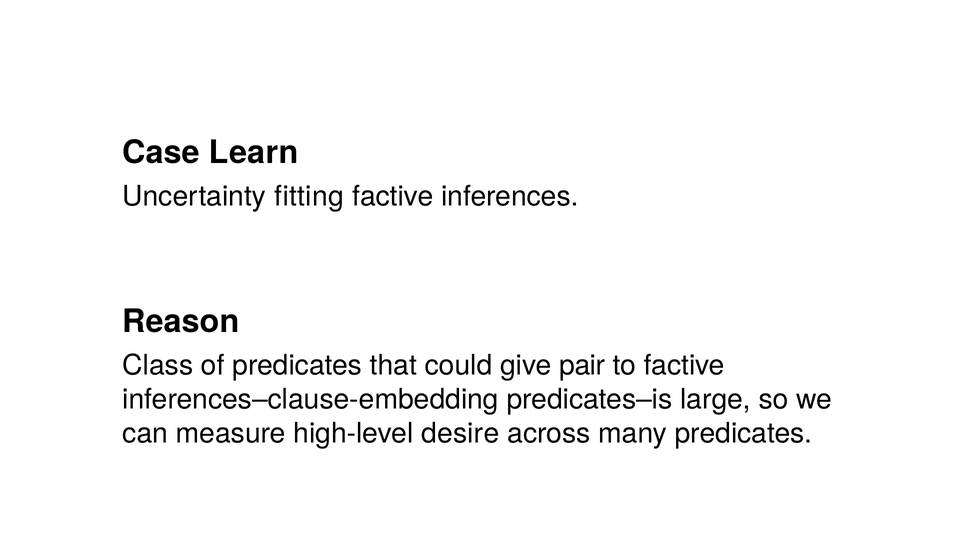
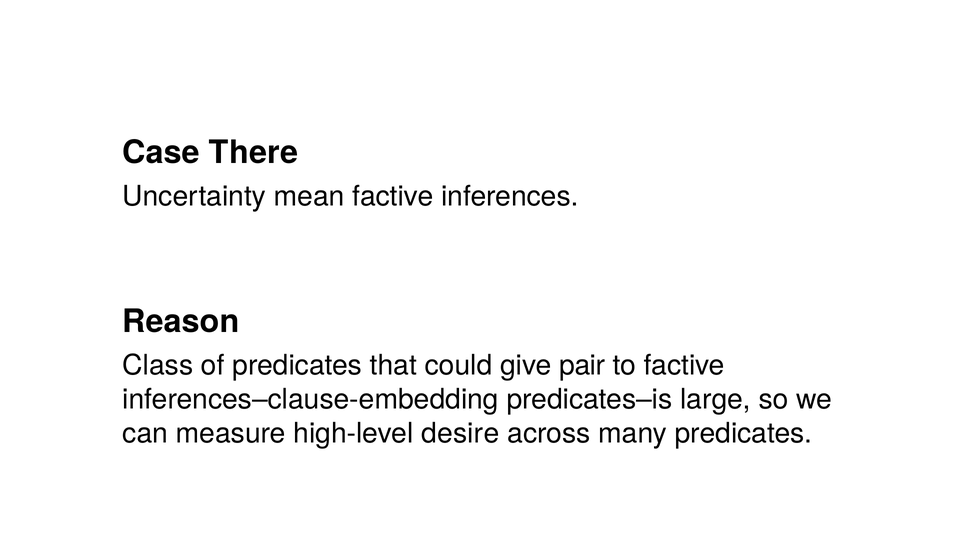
Learn: Learn -> There (254, 153)
fitting: fitting -> mean (309, 196)
